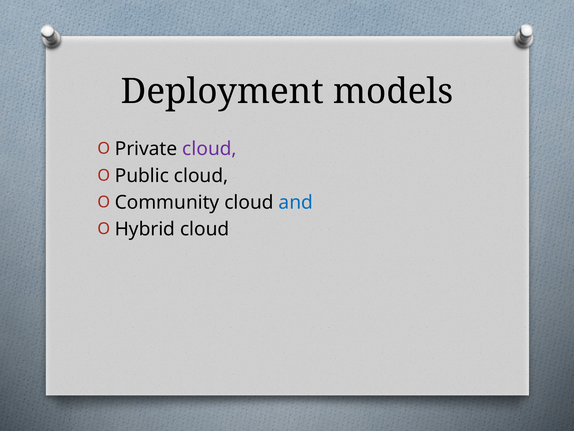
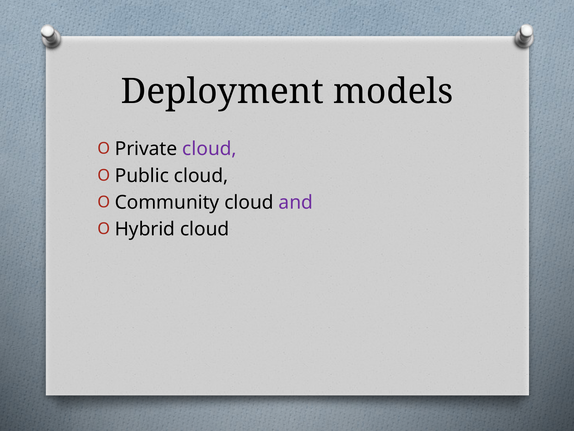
and colour: blue -> purple (296, 202)
